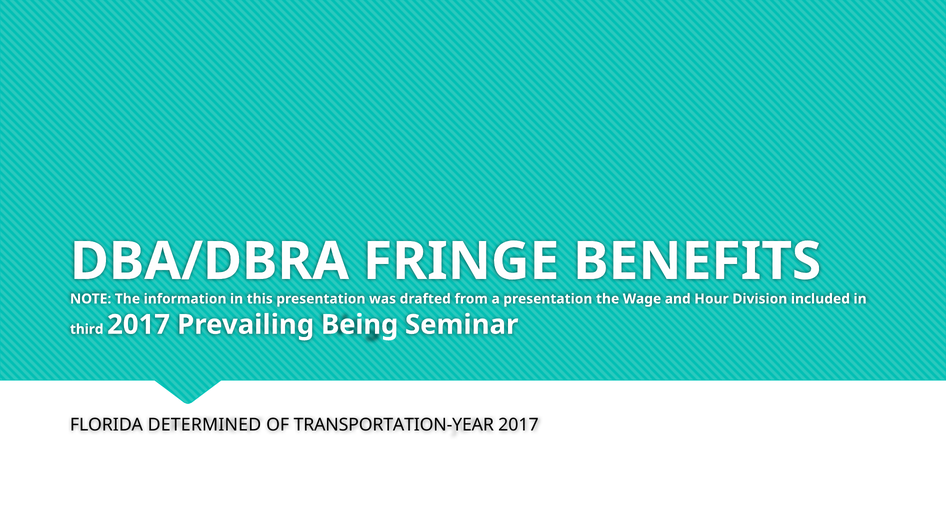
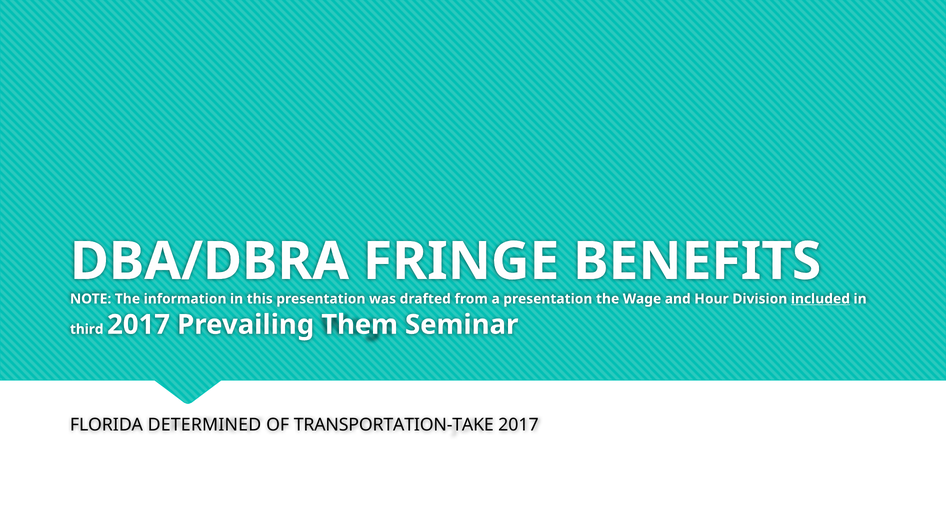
included underline: none -> present (820, 299)
Being: Being -> Them (360, 325)
TRANSPORTATION-YEAR: TRANSPORTATION-YEAR -> TRANSPORTATION-TAKE (394, 425)
